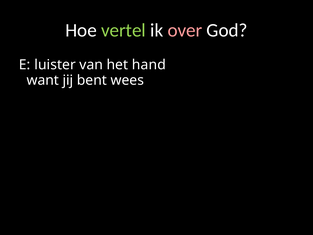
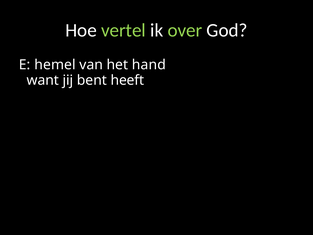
over colour: pink -> light green (185, 30)
luister: luister -> hemel (55, 65)
wees: wees -> heeft (127, 80)
